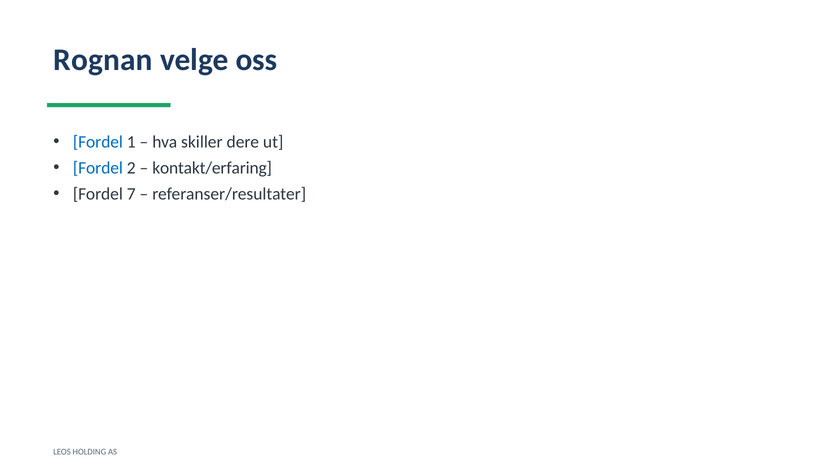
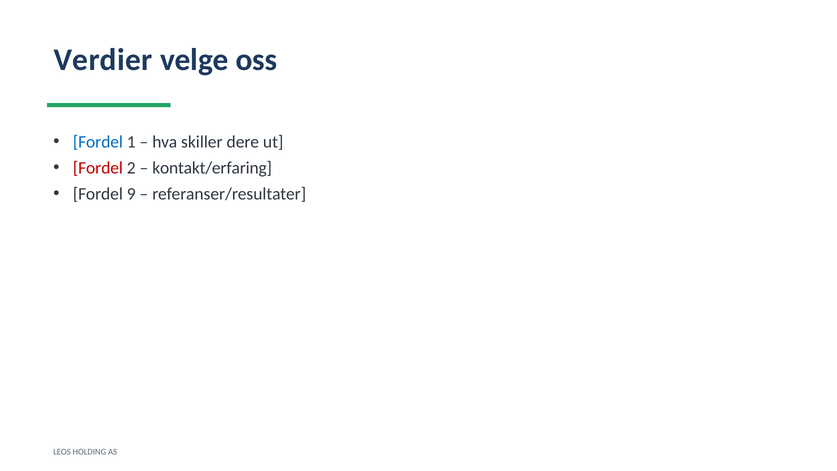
Rognan: Rognan -> Verdier (103, 60)
Fordel colour: blue -> red (98, 168)
7: 7 -> 9 (131, 194)
